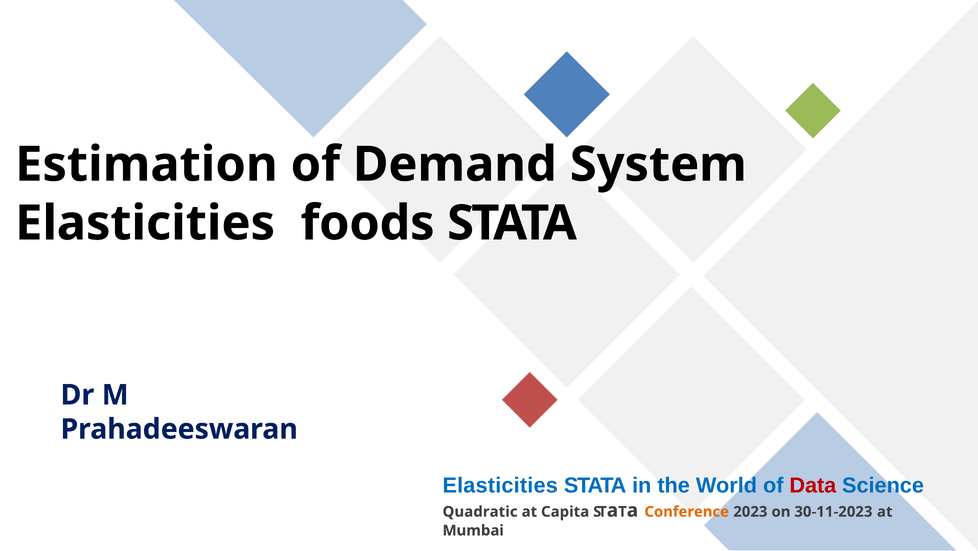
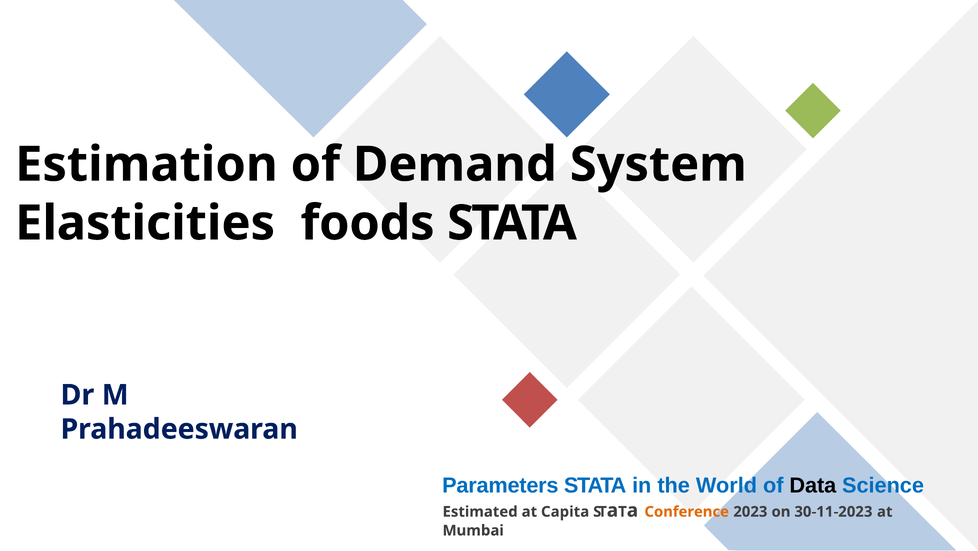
Elasticities: Elasticities -> Parameters (500, 486)
Data colour: red -> black (813, 486)
Quadratic: Quadratic -> Estimated (480, 512)
